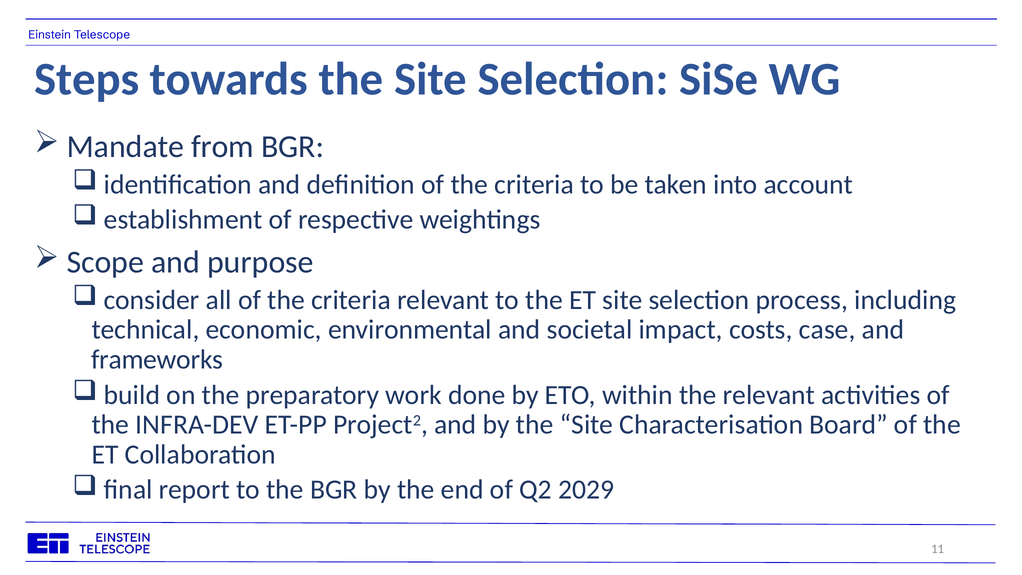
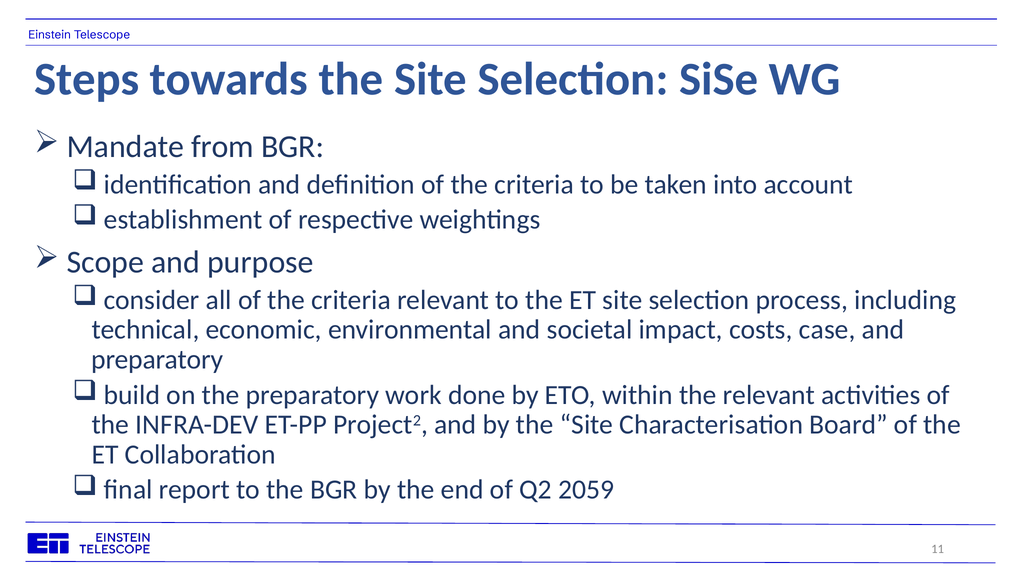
frameworks: frameworks -> preparatory (157, 360)
2029: 2029 -> 2059 (586, 490)
